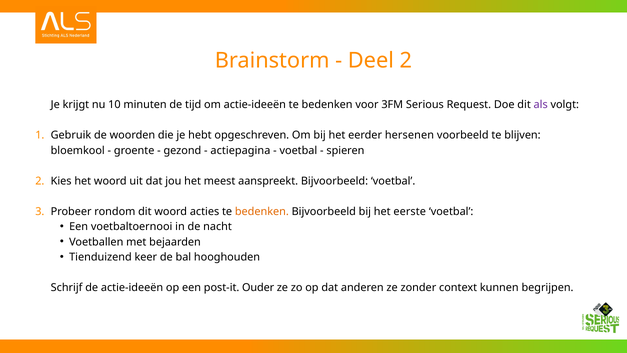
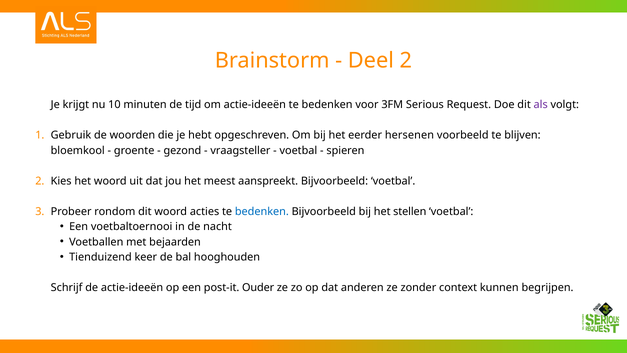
actiepagina: actiepagina -> vraagsteller (240, 150)
bedenken colour: orange -> blue (262, 211)
eerste: eerste -> stellen (410, 211)
